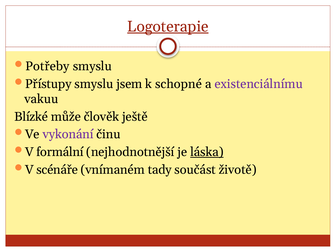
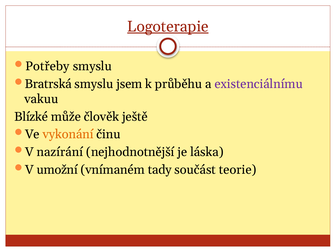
Přístupy: Přístupy -> Bratrská (48, 84)
schopné: schopné -> průběhu (179, 84)
vykonání colour: purple -> orange (68, 134)
formální: formální -> nazírání (60, 152)
láska underline: present -> none (207, 152)
scénáře: scénáře -> umožní (57, 170)
životě: životě -> teorie (238, 170)
